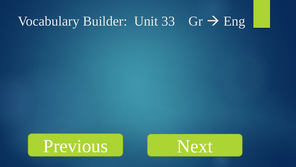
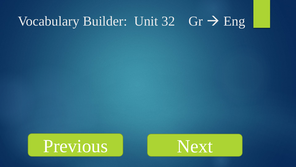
33: 33 -> 32 (168, 21)
